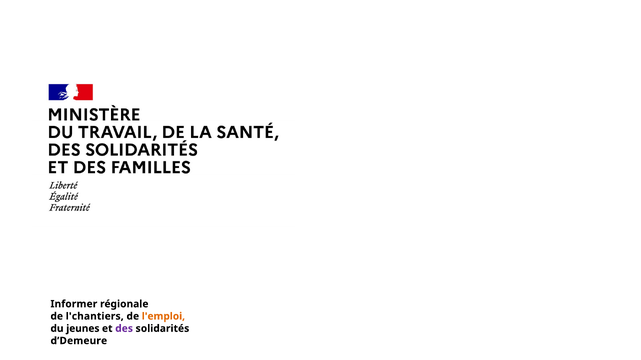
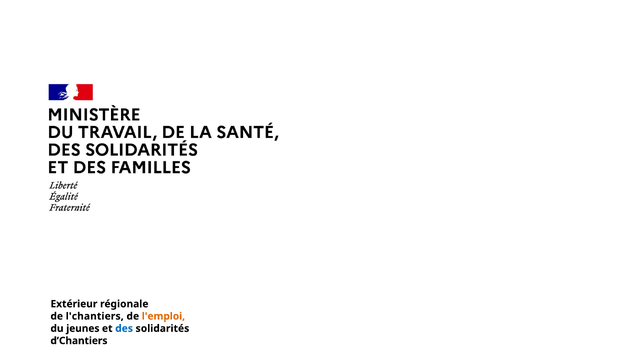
Informer: Informer -> Extérieur (74, 304)
des colour: purple -> blue (124, 329)
d’Demeure: d’Demeure -> d’Chantiers (79, 341)
